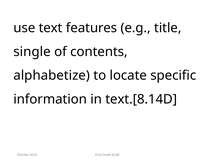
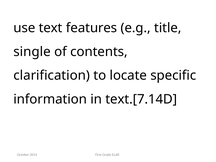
alphabetize: alphabetize -> clarification (52, 75)
text.[8.14D: text.[8.14D -> text.[7.14D (141, 99)
